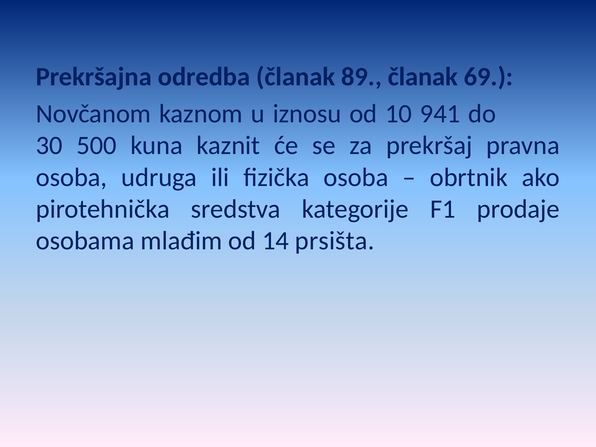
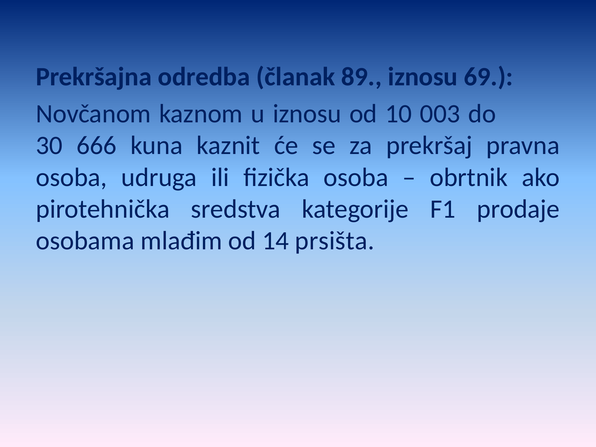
89 članak: članak -> iznosu (423, 77)
941: 941 -> 003 (440, 114)
500: 500 -> 666 (97, 145)
